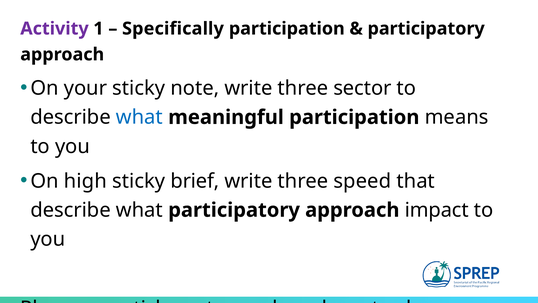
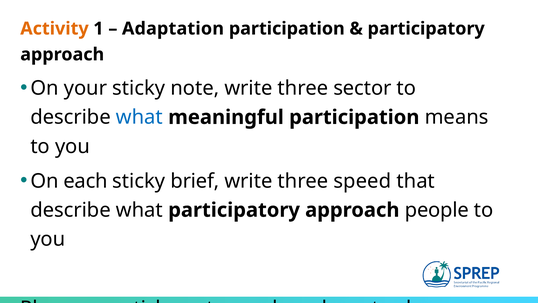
Activity colour: purple -> orange (54, 29)
Specifically: Specifically -> Adaptation (173, 29)
high: high -> each (86, 181)
impact: impact -> people (437, 210)
